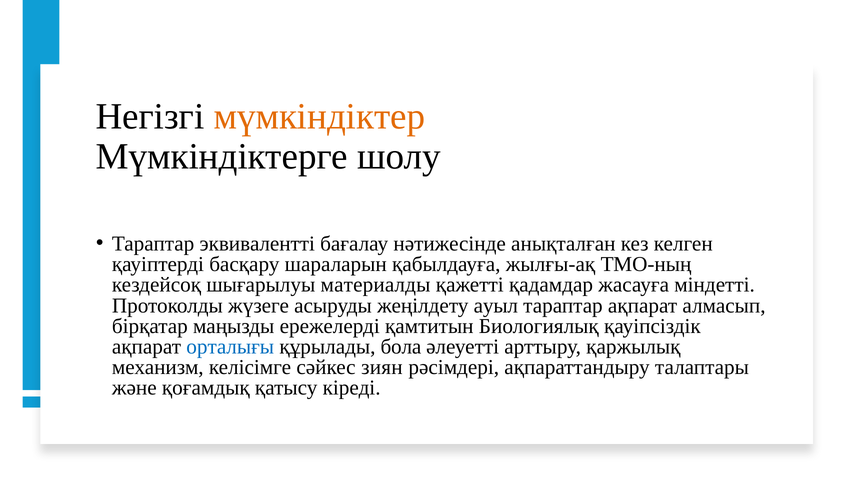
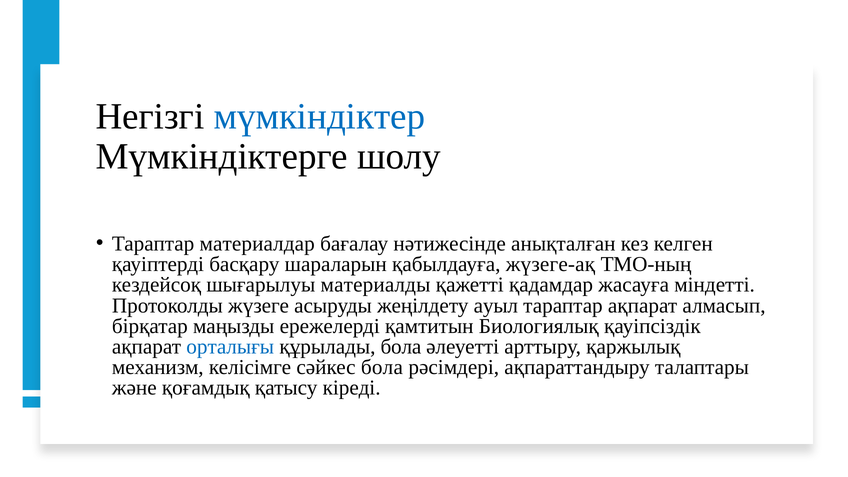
мүмкіндіктер colour: orange -> blue (319, 116)
эквивалентті: эквивалентті -> материалдар (257, 244)
жылғы-ақ: жылғы-ақ -> жүзеге-ақ (550, 264)
сәйкес зиян: зиян -> бола (382, 367)
